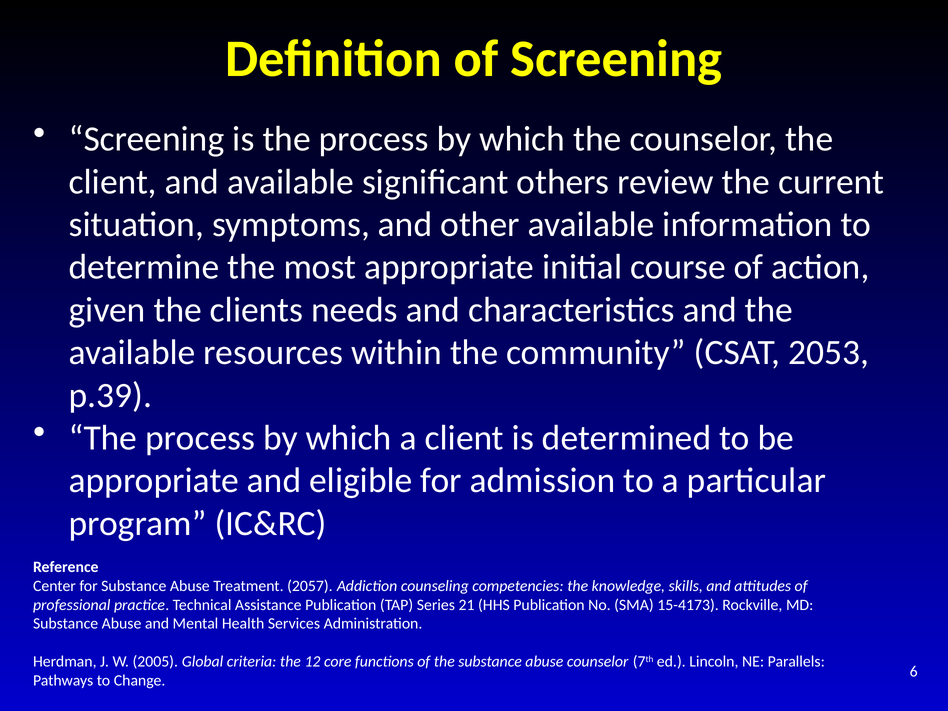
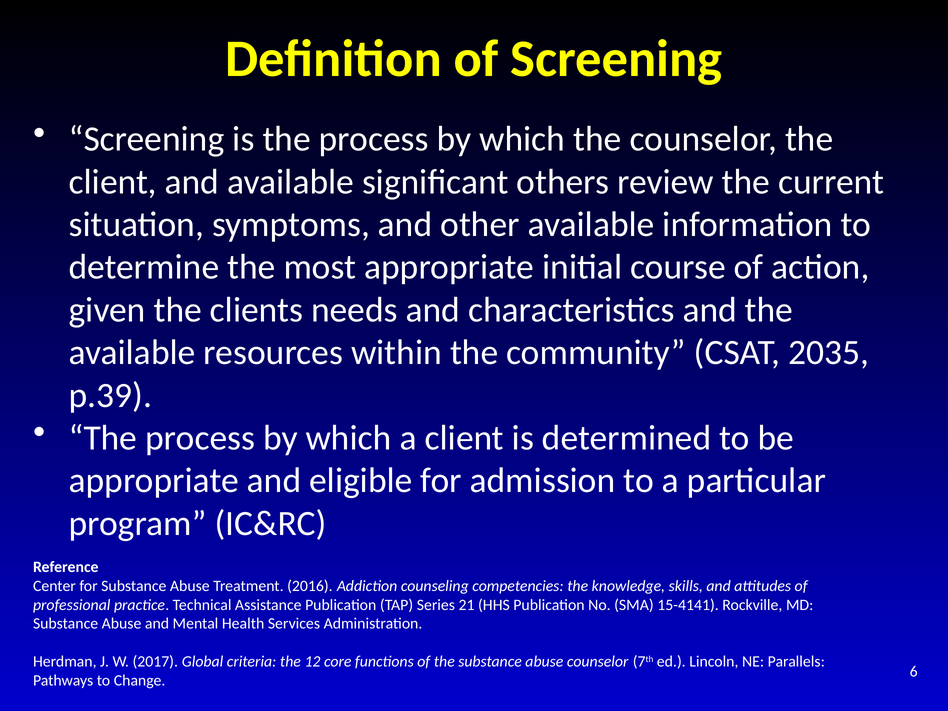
2053: 2053 -> 2035 (829, 353)
2057: 2057 -> 2016 (310, 586)
15-4173: 15-4173 -> 15-4141 (688, 605)
2005: 2005 -> 2017 (155, 662)
